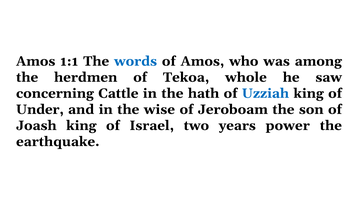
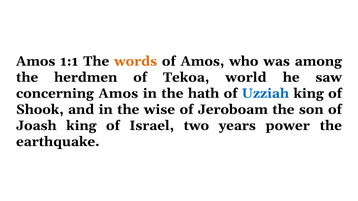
words colour: blue -> orange (136, 61)
whole: whole -> world (246, 77)
concerning Cattle: Cattle -> Amos (118, 94)
Under: Under -> Shook (40, 110)
